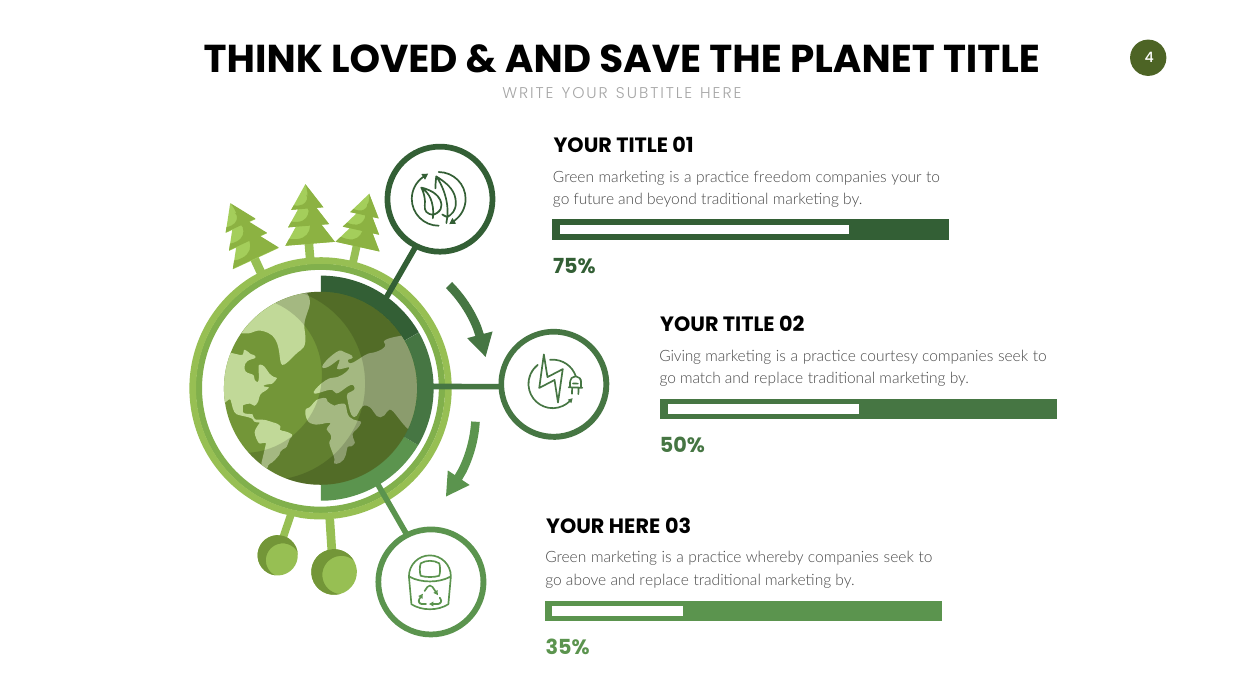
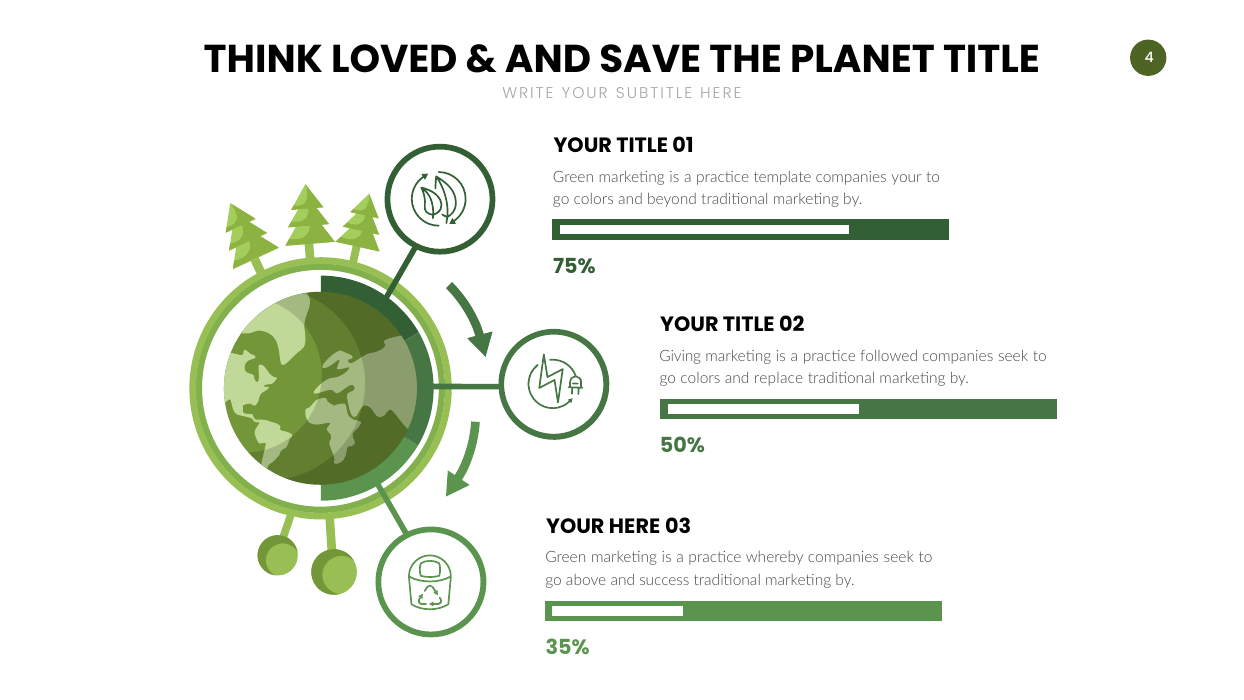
freedom: freedom -> template (783, 177)
future: future -> colors (594, 200)
courtesy: courtesy -> followed (889, 356)
match: match -> colors (700, 379)
above and replace: replace -> success (664, 580)
